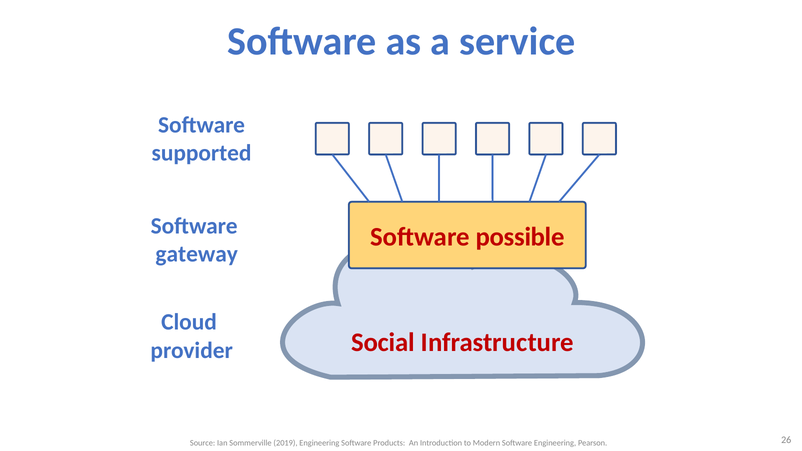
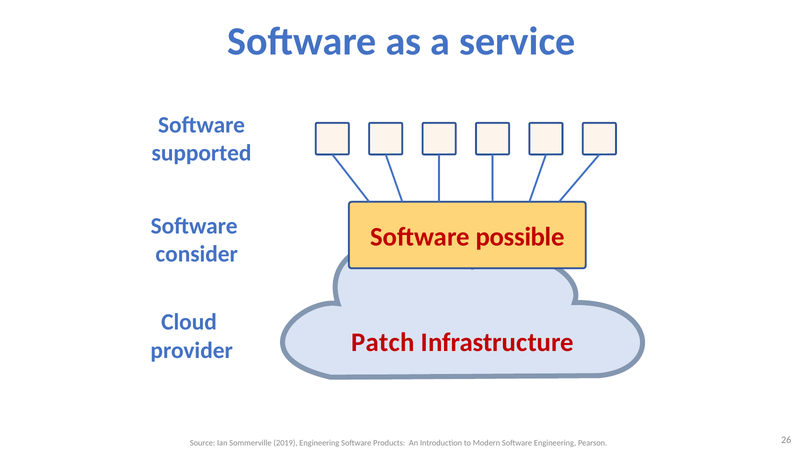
gateway: gateway -> consider (197, 254)
Social: Social -> Patch (383, 343)
